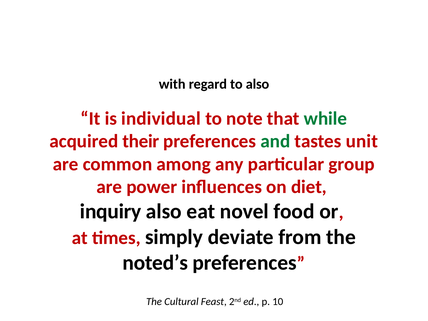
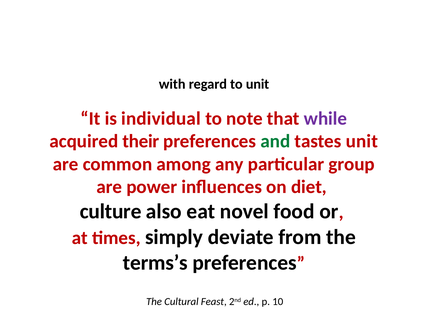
to also: also -> unit (258, 84)
while colour: green -> purple (325, 119)
inquiry: inquiry -> culture (111, 211)
noted’s: noted’s -> terms’s (155, 263)
